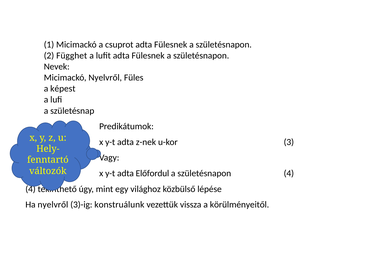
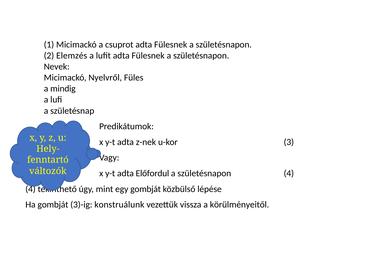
Függhet: Függhet -> Elemzés (72, 56)
képest: képest -> mindig (63, 89)
egy világhoz: világhoz -> gombját (146, 189)
Ha nyelvről: nyelvről -> gombját (53, 205)
